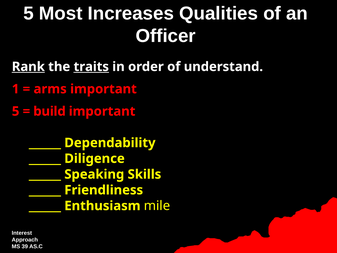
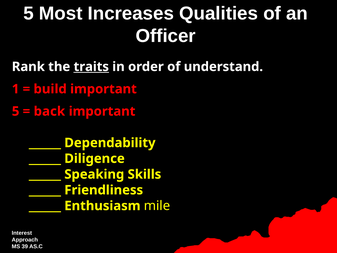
Rank underline: present -> none (28, 67)
arms: arms -> build (50, 89)
build: build -> back (49, 111)
